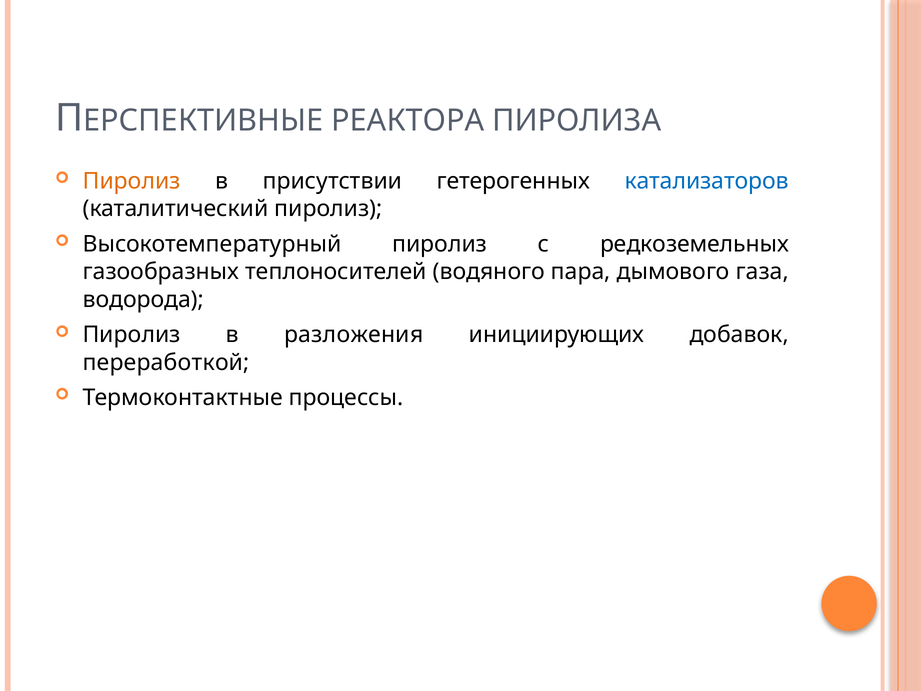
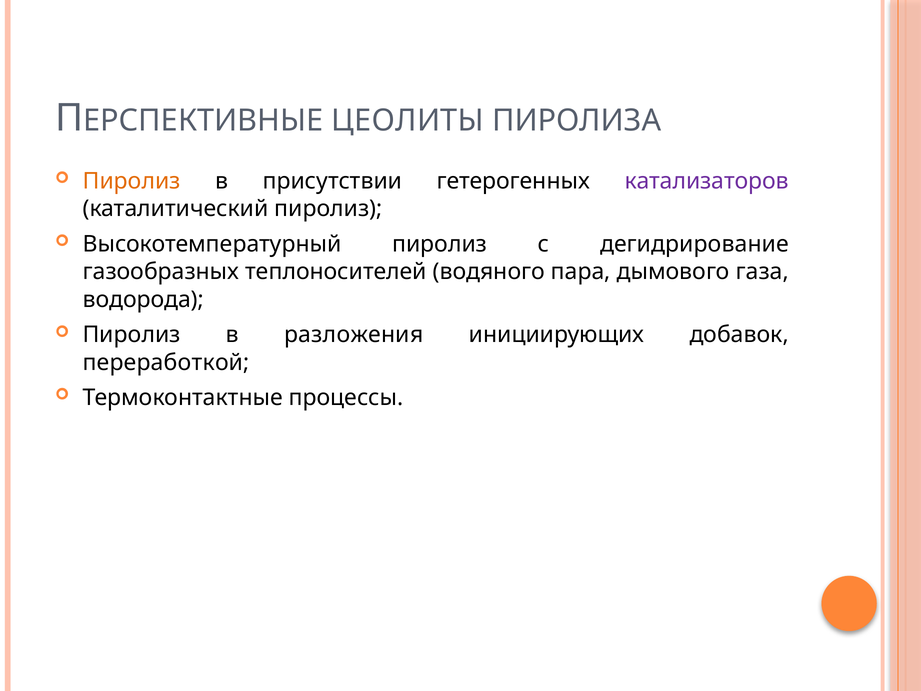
РЕАКТОРА: РЕАКТОРА -> ЦЕОЛИТЫ (408, 120)
катализаторов colour: blue -> purple (707, 181)
редкоземельных: редкоземельных -> дегидрирование (694, 244)
